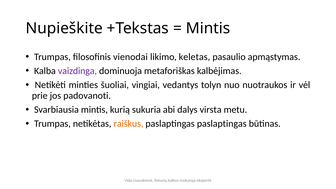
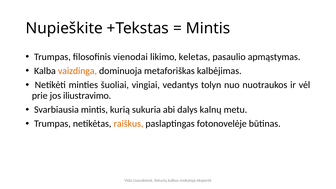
vaizdinga colour: purple -> orange (77, 71)
padovanoti: padovanoti -> iliustravimo (87, 96)
virsta: virsta -> kalnų (211, 110)
paslaptingas paslaptingas: paslaptingas -> fotonovelėje (222, 124)
